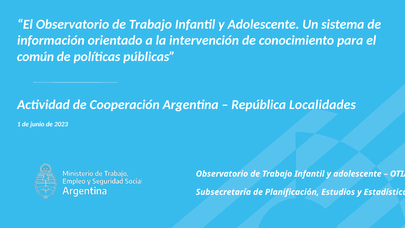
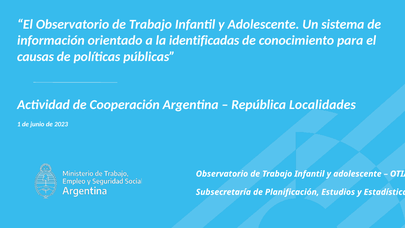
intervención: intervención -> identificadas (204, 40)
común: común -> causas (35, 57)
